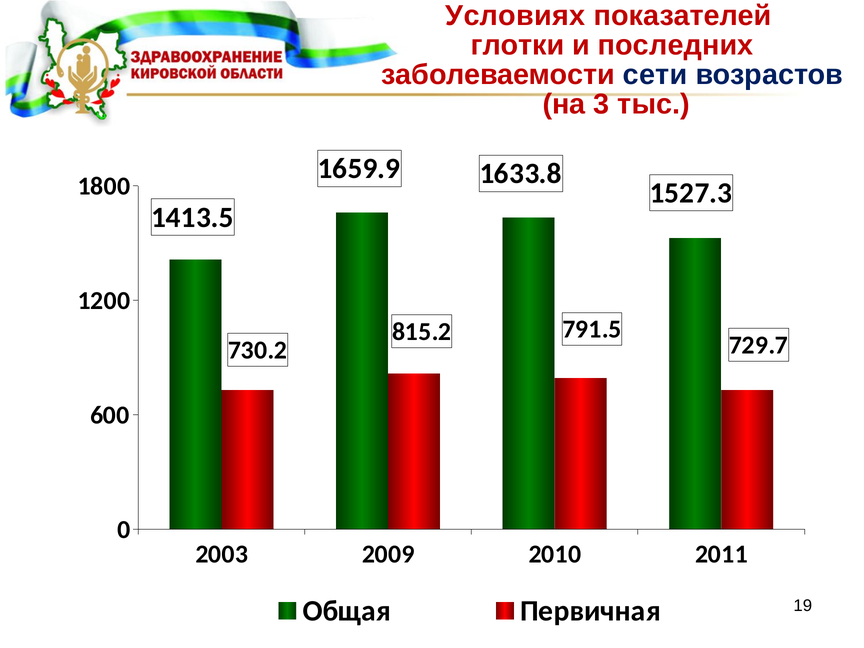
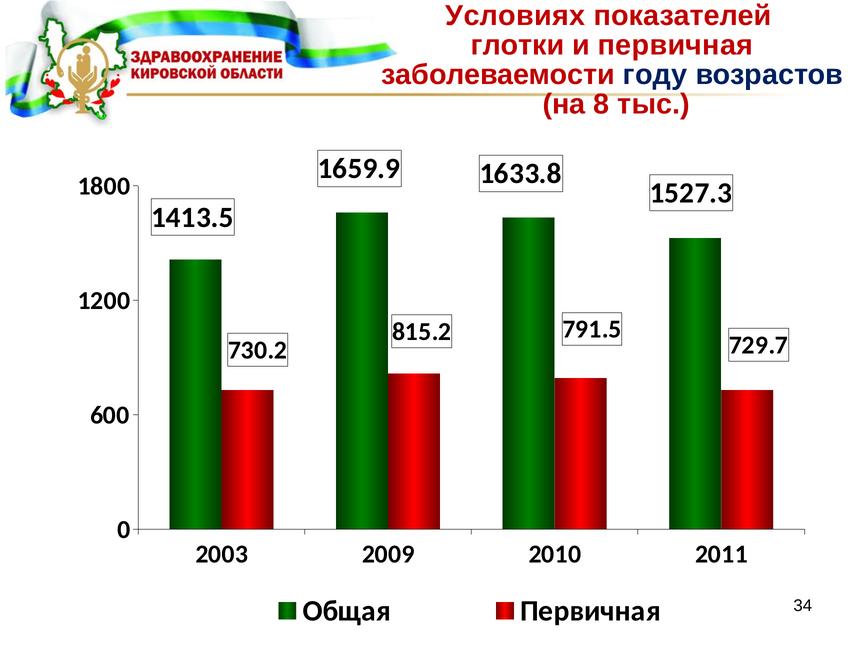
и последних: последних -> первичная (676, 45)
сети: сети -> году (655, 75)
3: 3 -> 8 (601, 104)
19: 19 -> 34 (803, 606)
